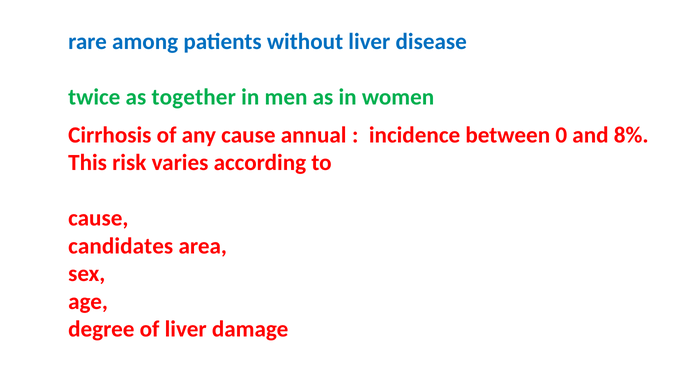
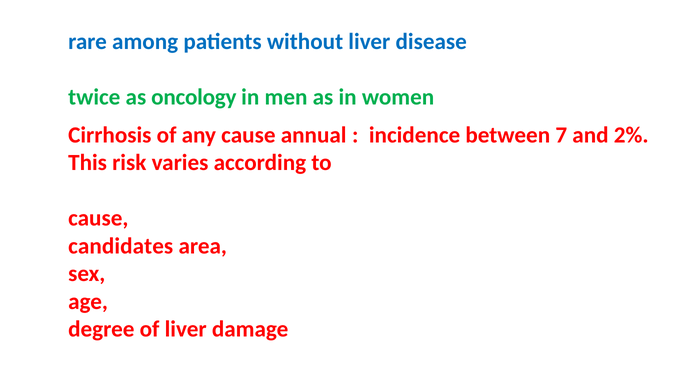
together: together -> oncology (194, 97)
0: 0 -> 7 (561, 135)
8%: 8% -> 2% (631, 135)
